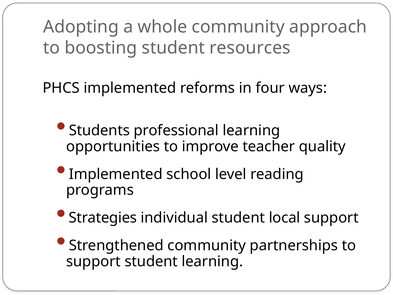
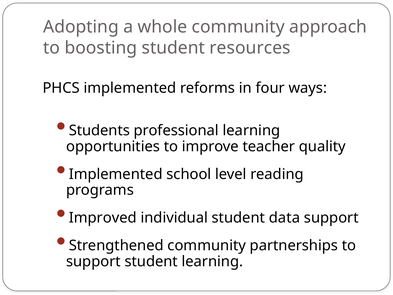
Strategies: Strategies -> Improved (103, 218)
local: local -> data (284, 218)
